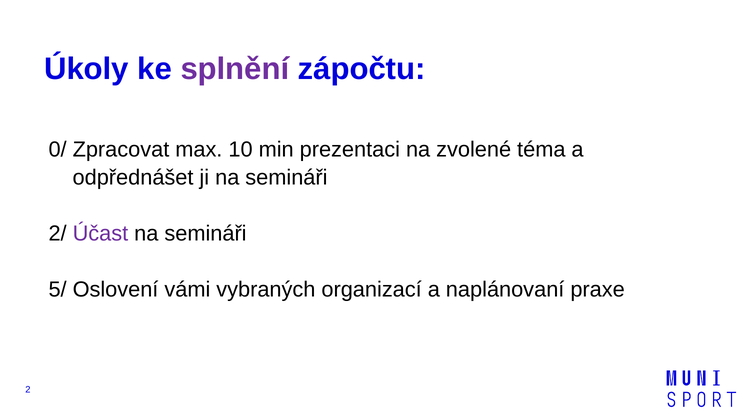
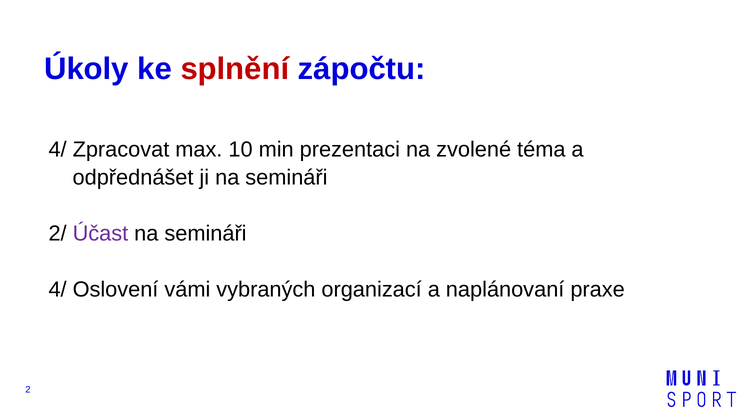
splnění colour: purple -> red (235, 69)
0/: 0/ -> 4/ (58, 150)
5/: 5/ -> 4/ (58, 290)
